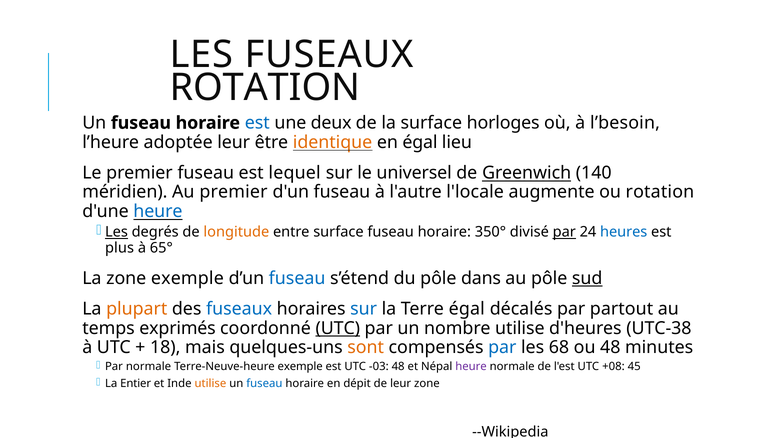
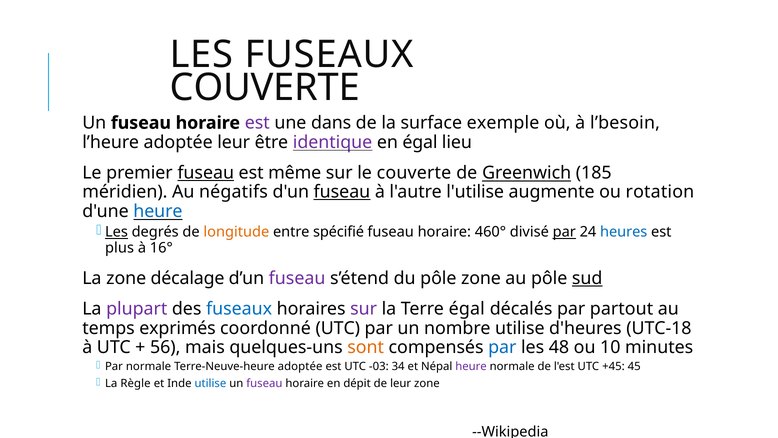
ROTATION: ROTATION -> COUVERTE (265, 88)
est colour: blue -> purple (257, 123)
deux: deux -> dans (331, 123)
horloges: horloges -> exemple (503, 123)
identique colour: orange -> purple (333, 142)
fuseau underline: none -> present (206, 173)
lequel: lequel -> même (295, 173)
le universel: universel -> couverte (414, 173)
140: 140 -> 185 (594, 173)
Au premier: premier -> négatifs (233, 192)
fuseau underline: none -> present (342, 192)
l'locale: l'locale -> l'utilise (475, 192)
entre surface: surface -> spécifié (339, 232)
350°: 350° -> 460° (490, 232)
65°: 65° -> 16° (161, 248)
zone exemple: exemple -> décalage (188, 278)
fuseau colour: blue -> purple (297, 278)
pôle dans: dans -> zone (481, 278)
plupart colour: orange -> purple (137, 309)
sur colour: blue -> purple (364, 309)
UTC underline: present -> none (338, 328)
UTC-38: UTC-38 -> UTC-18 (659, 328)
18: 18 -> 56 (165, 347)
68: 68 -> 48 (559, 347)
ou 48: 48 -> 10 (610, 347)
Terre-Neuve-heure exemple: exemple -> adoptée (300, 366)
-03 48: 48 -> 34 (398, 366)
+08: +08 -> +45 (613, 366)
Entier: Entier -> Règle (136, 383)
utilise colour: orange -> blue (210, 383)
fuseau colour: blue -> purple (264, 383)
